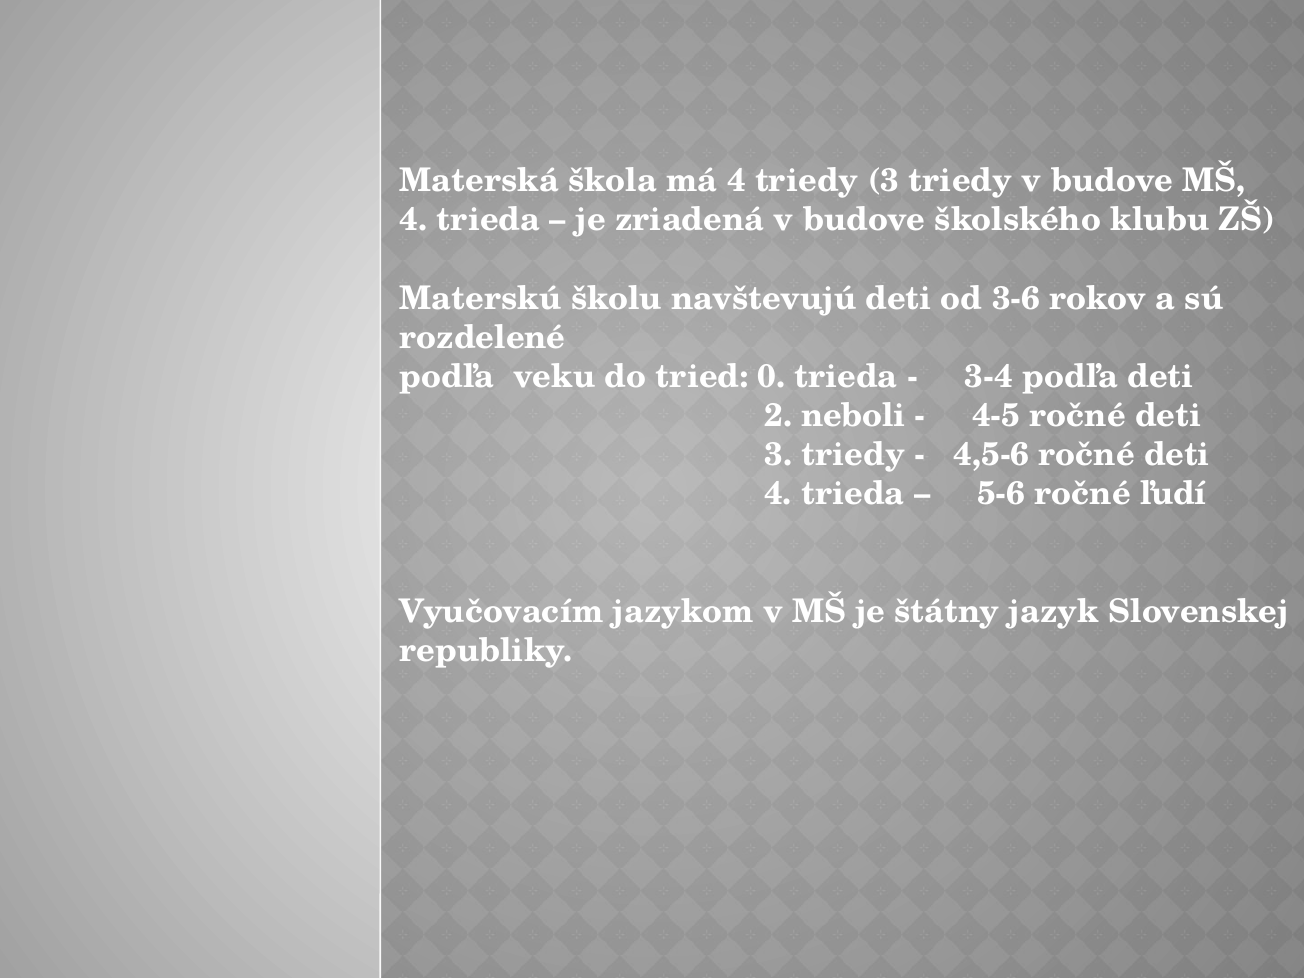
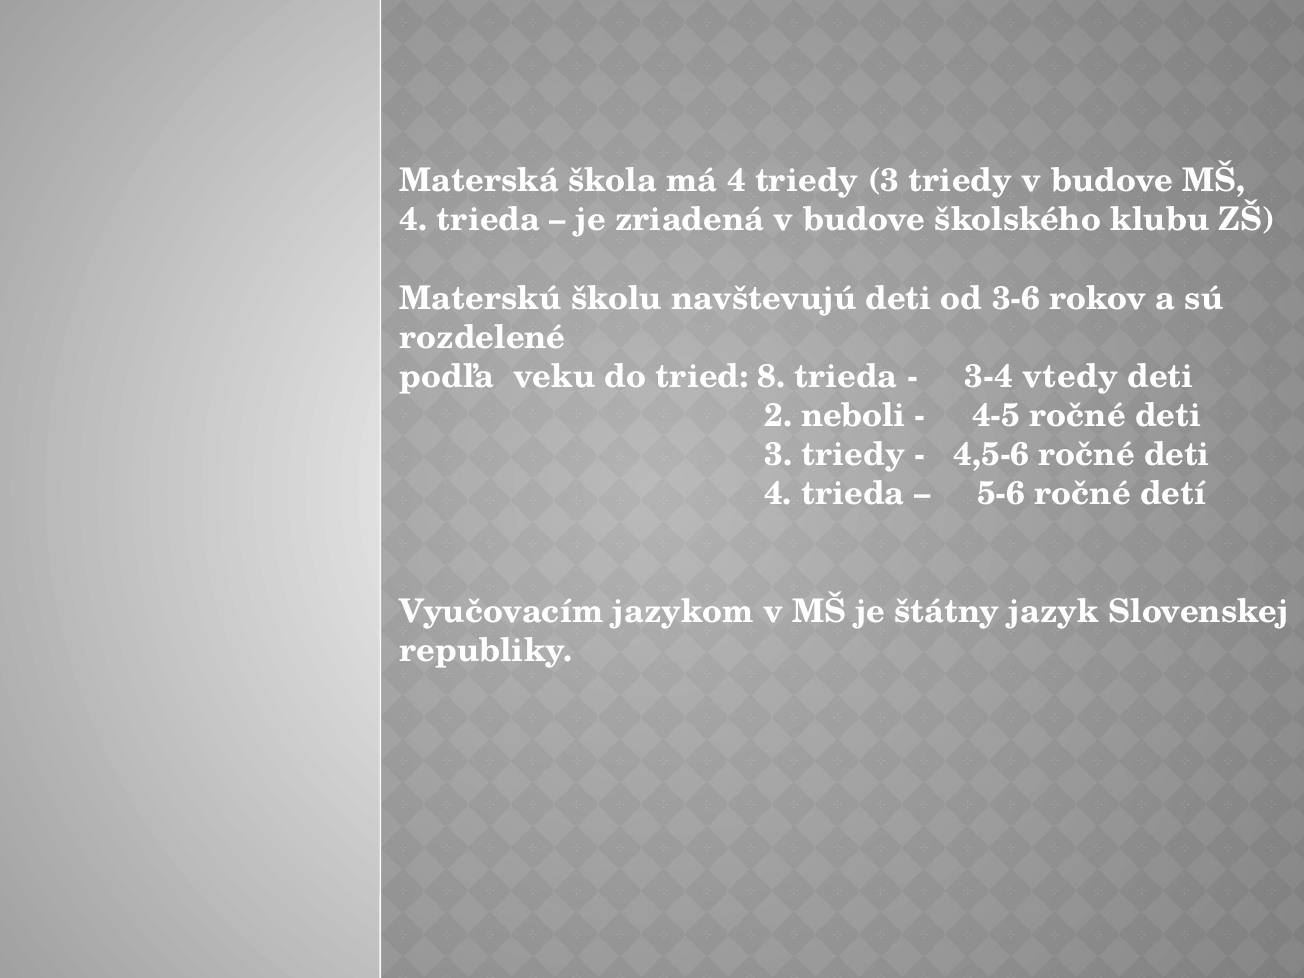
0: 0 -> 8 (772, 377)
3-4 podľa: podľa -> vtedy (1070, 377)
ľudí: ľudí -> detí (1173, 494)
